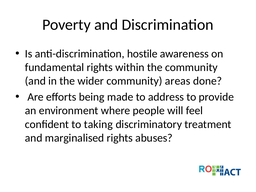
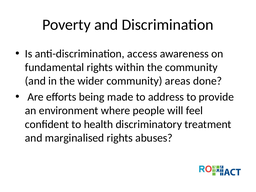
hostile: hostile -> access (142, 54)
taking: taking -> health (98, 124)
